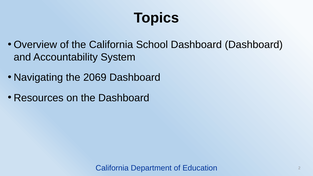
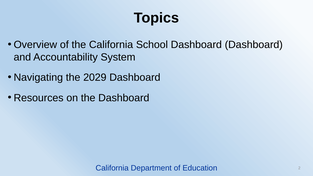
2069: 2069 -> 2029 (95, 78)
